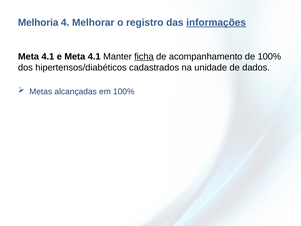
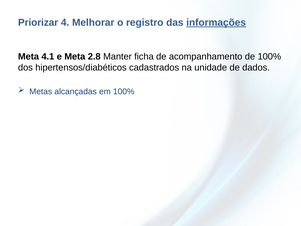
Melhoria: Melhoria -> Priorizar (38, 23)
e Meta 4.1: 4.1 -> 2.8 (94, 57)
ficha underline: present -> none (144, 57)
